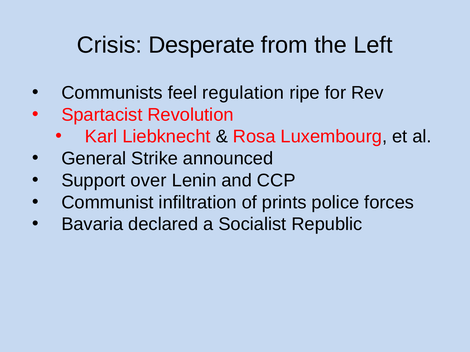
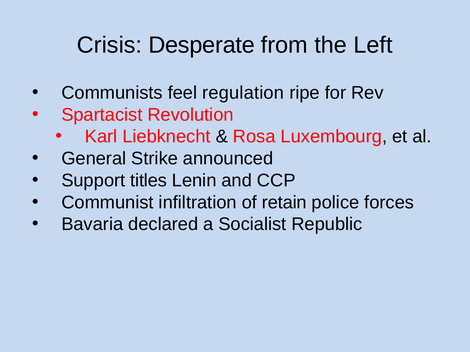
over: over -> titles (149, 181)
prints: prints -> retain (284, 203)
